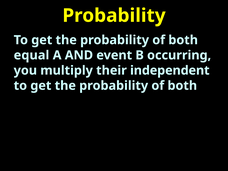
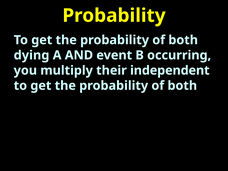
equal: equal -> dying (32, 55)
